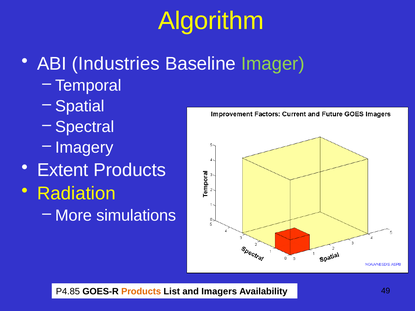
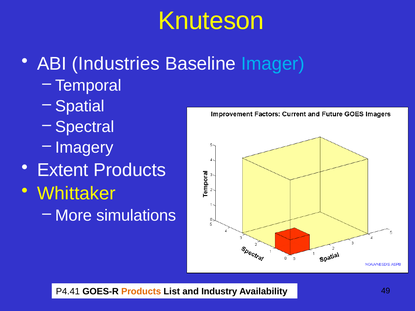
Algorithm: Algorithm -> Knuteson (211, 21)
Imager colour: light green -> light blue (273, 64)
Radiation: Radiation -> Whittaker (76, 194)
P4.85: P4.85 -> P4.41 (68, 292)
Imagers: Imagers -> Industry (219, 292)
